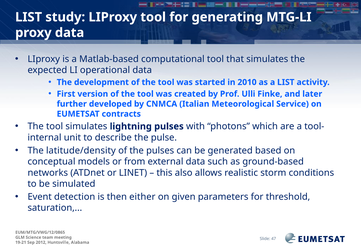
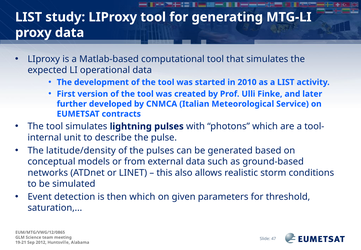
then either: either -> which (142, 197)
